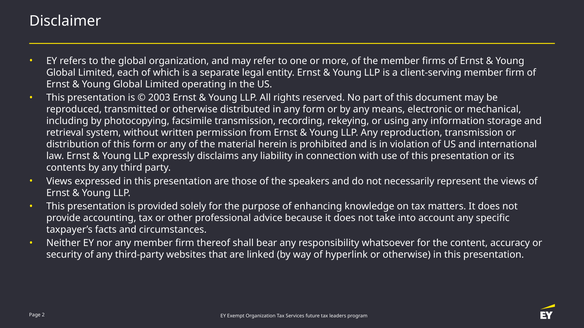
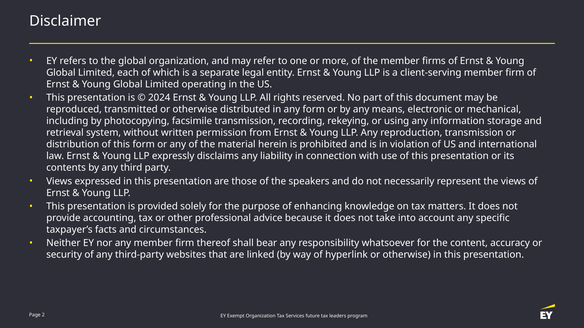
2003: 2003 -> 2024 (159, 98)
